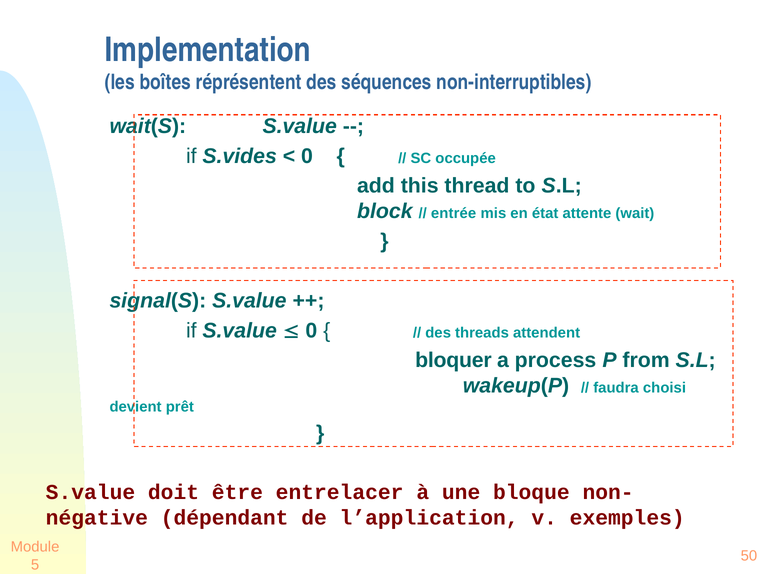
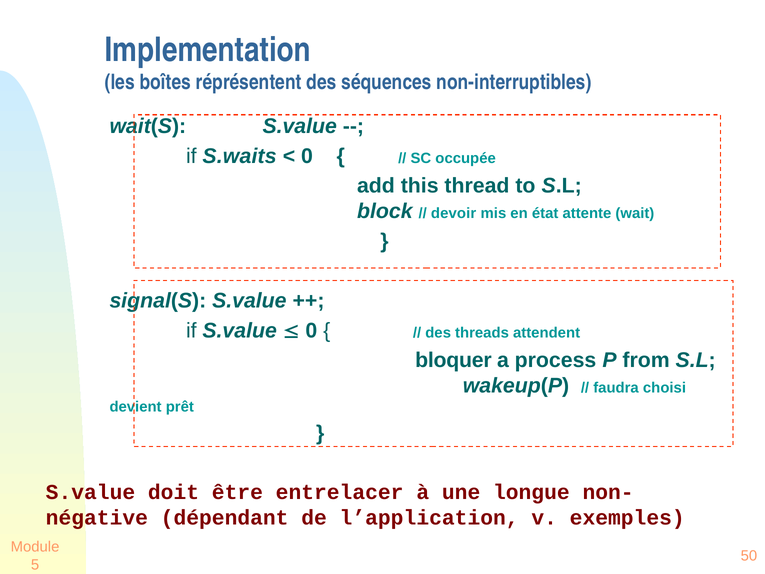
S.vides: S.vides -> S.waits (240, 156)
entrée: entrée -> devoir (454, 213)
bloque: bloque -> longue (531, 492)
